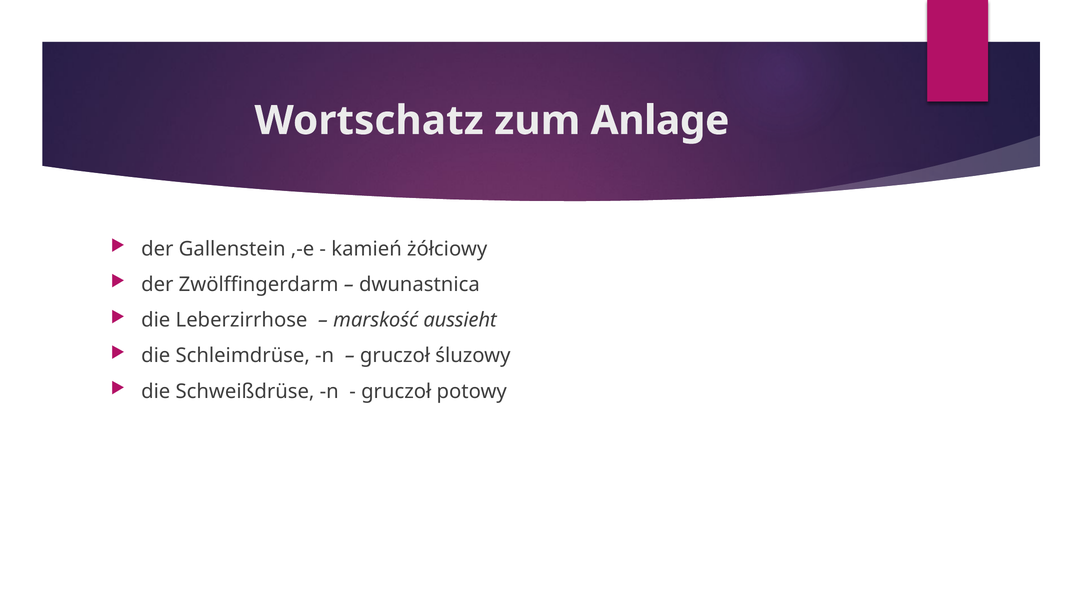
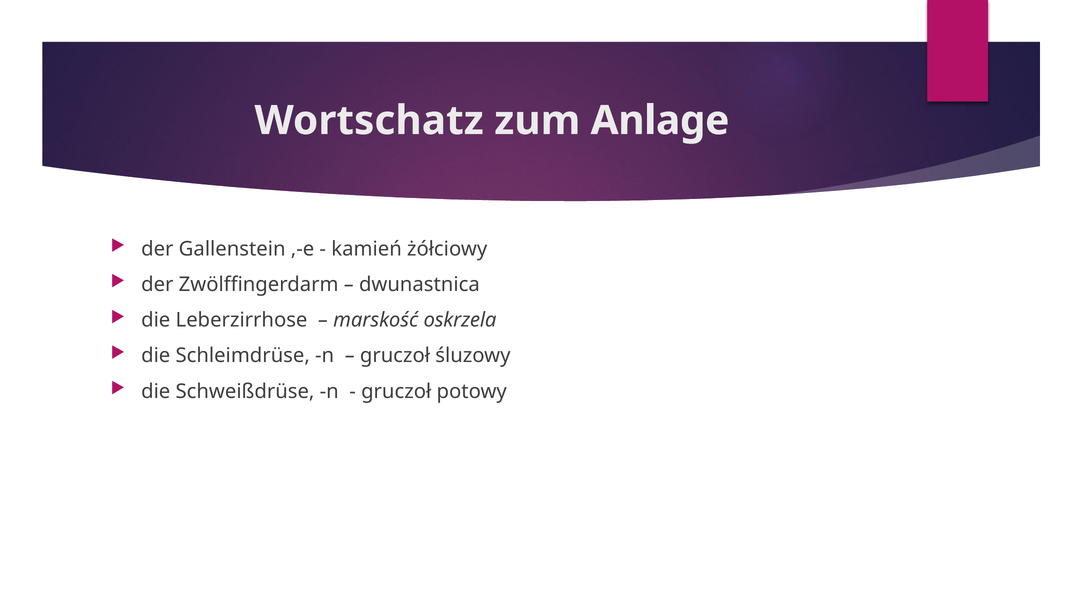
aussieht: aussieht -> oskrzela (460, 320)
